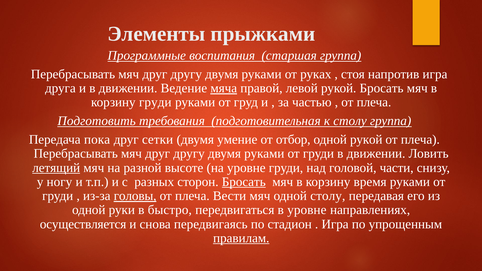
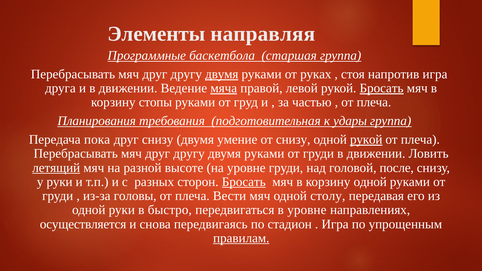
прыжками: прыжками -> направляя (263, 34)
воспитания: воспитания -> баскетбола (222, 56)
двумя underline: none -> present (222, 74)
Бросать underline: none -> present (382, 88)
корзину груди: груди -> стопы (155, 102)
Подготовить: Подготовить -> Планирования (97, 121)
к столу: столу -> удары (350, 121)
друг сетки: сетки -> снизу (158, 140)
от отбор: отбор -> снизу (293, 140)
рукой underline: none -> present (366, 140)
части: части -> после (397, 168)
у ногу: ногу -> руки (60, 182)
корзину время: время -> одной (370, 182)
головы underline: present -> none (135, 196)
